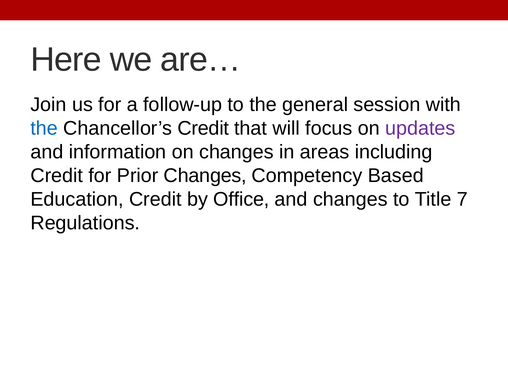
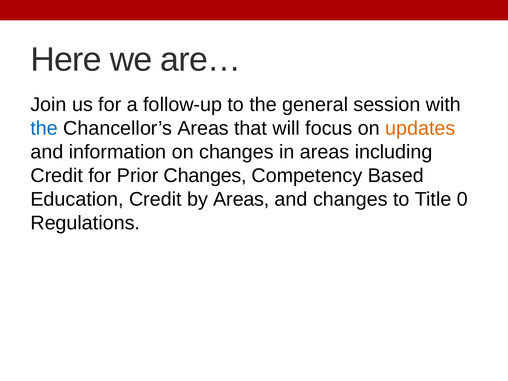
Chancellor’s Credit: Credit -> Areas (203, 128)
updates colour: purple -> orange (420, 128)
by Office: Office -> Areas (241, 199)
7: 7 -> 0 (462, 199)
